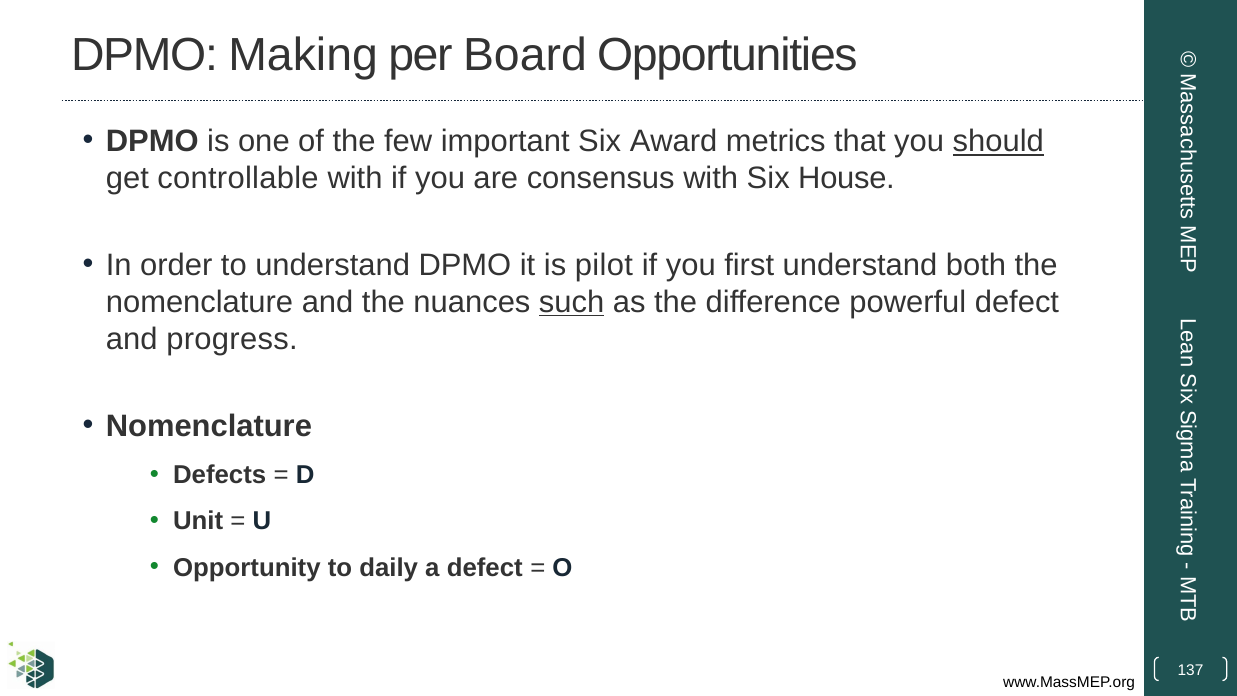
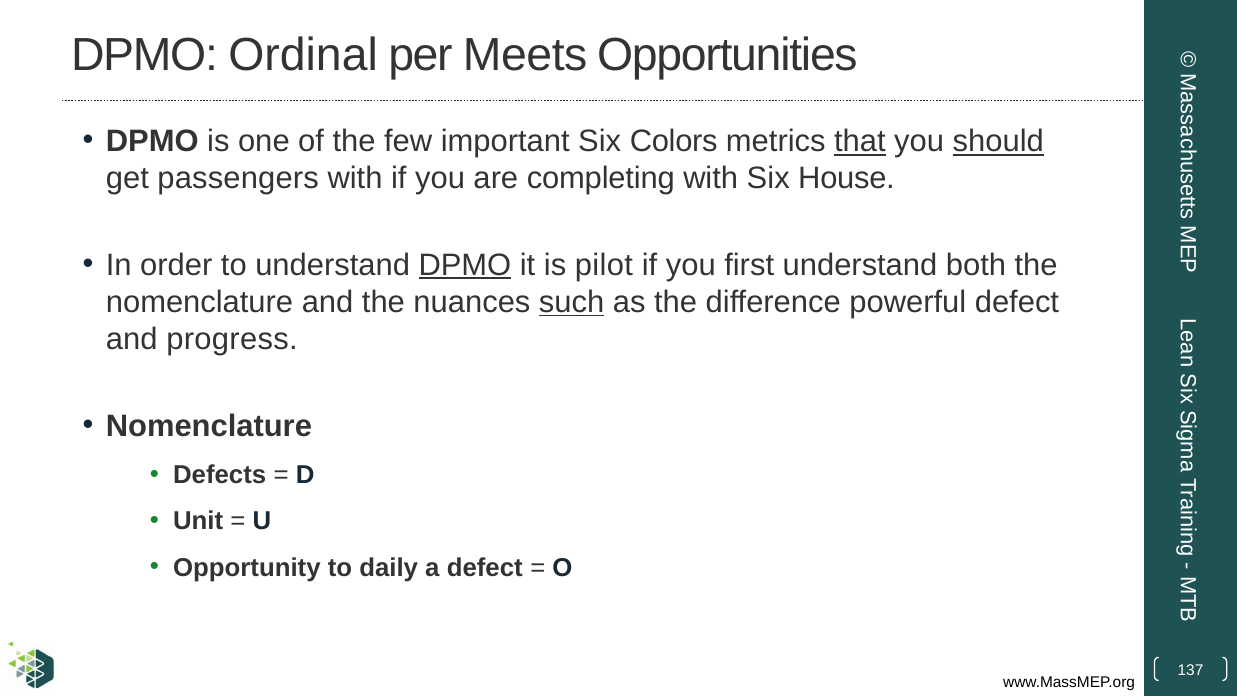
Making: Making -> Ordinal (303, 55)
Board: Board -> Meets (525, 55)
Award: Award -> Colors (674, 141)
that underline: none -> present (860, 141)
controllable: controllable -> passengers (238, 178)
consensus: consensus -> completing (601, 178)
DPMO underline: none -> present (465, 265)
